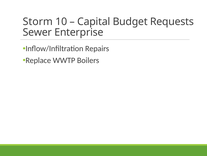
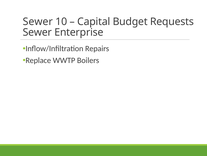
Storm: Storm -> Sewer (38, 22)
